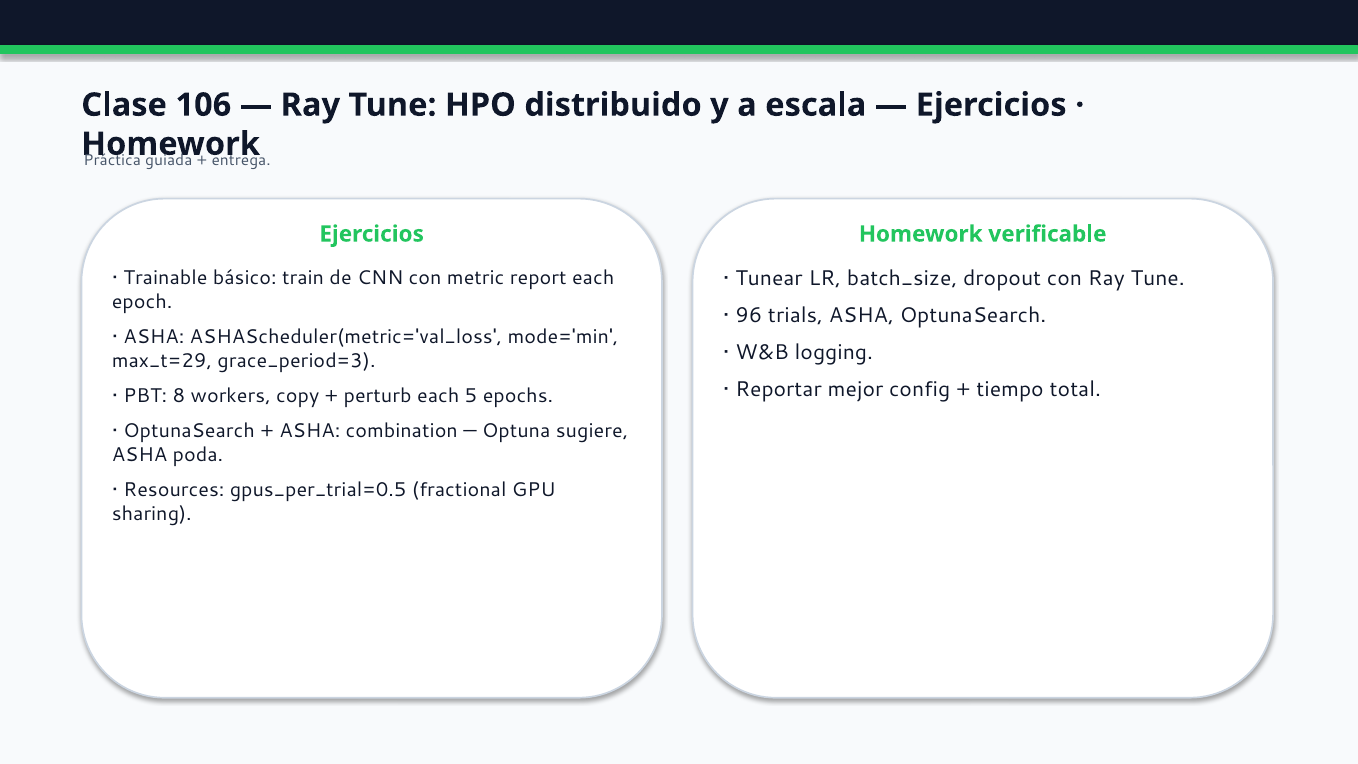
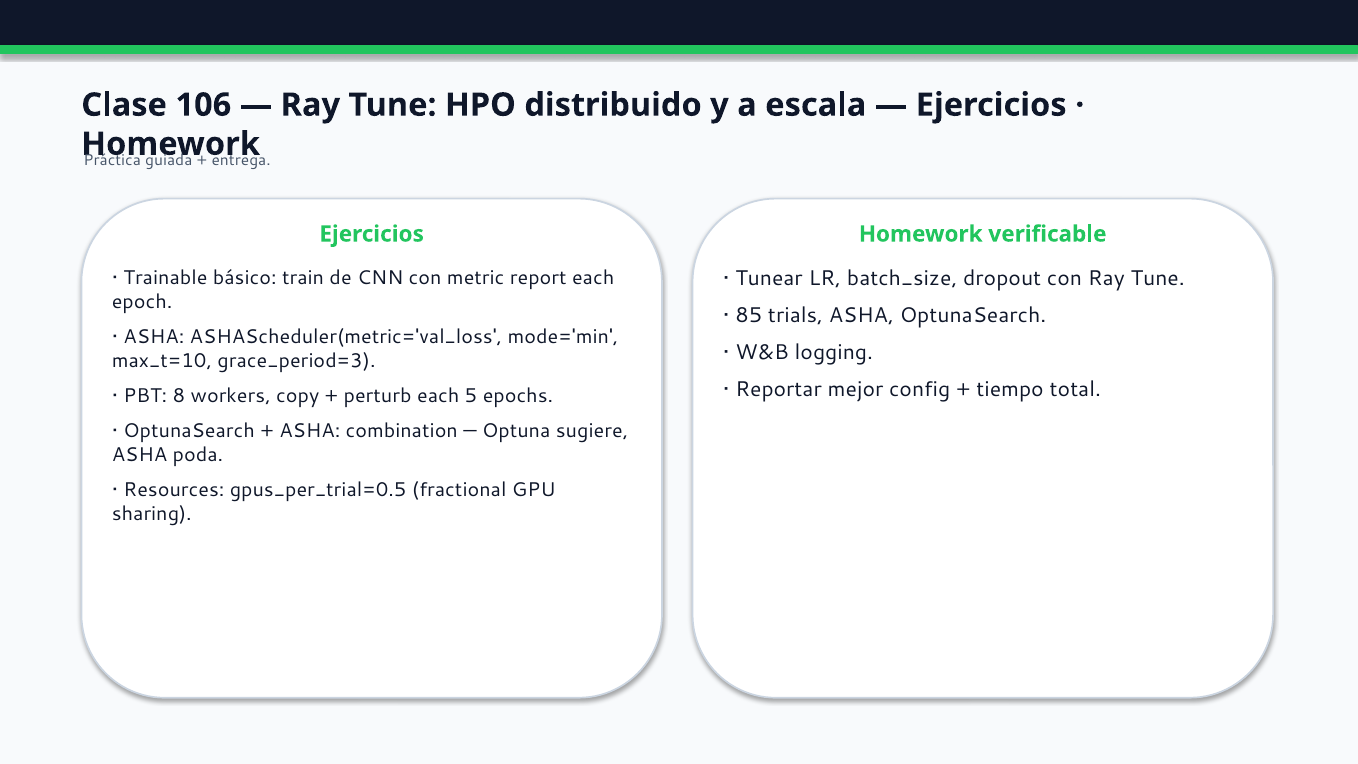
96: 96 -> 85 (749, 316)
max_t=29: max_t=29 -> max_t=10 (162, 361)
